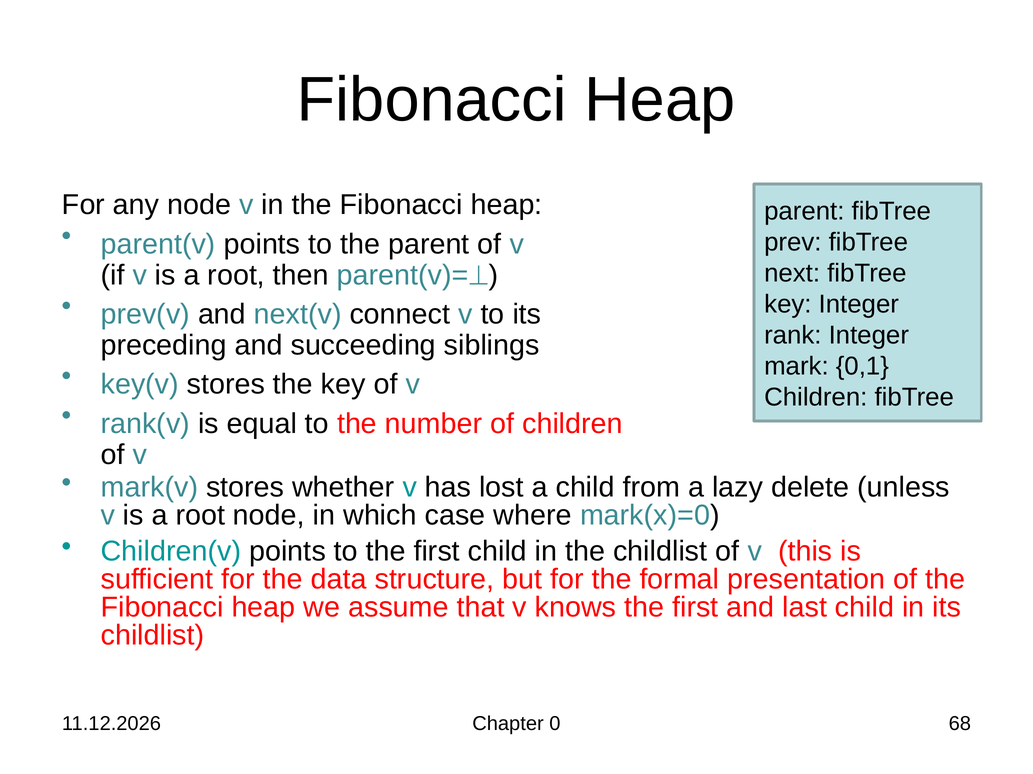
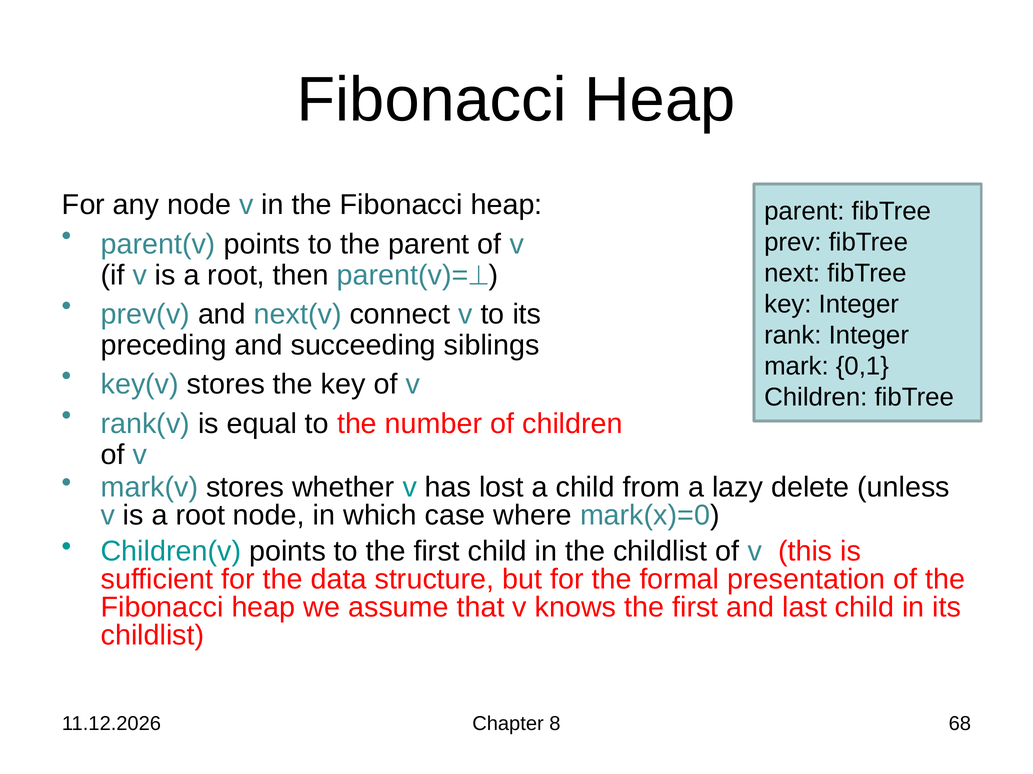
0: 0 -> 8 (555, 724)
